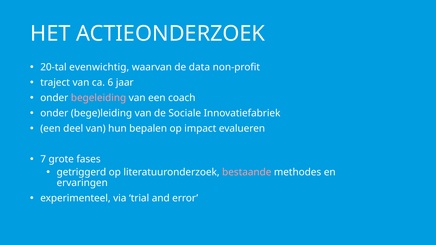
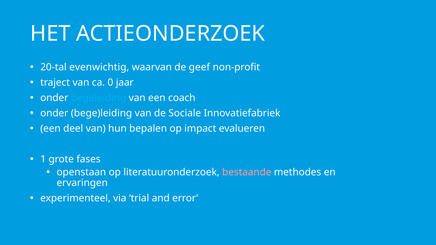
data: data -> geef (199, 67)
6: 6 -> 0 (110, 83)
begeleiding colour: pink -> light blue (99, 98)
7: 7 -> 1 (43, 159)
getriggerd: getriggerd -> openstaan (81, 172)
